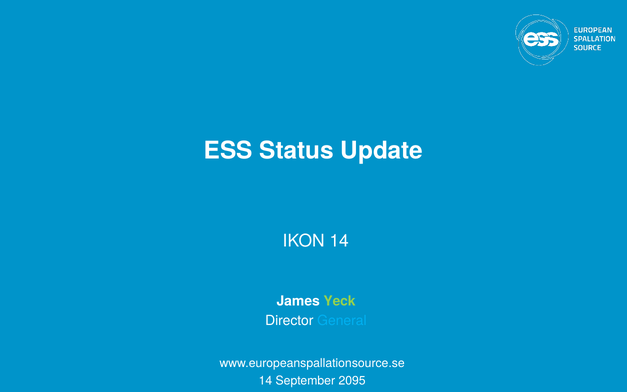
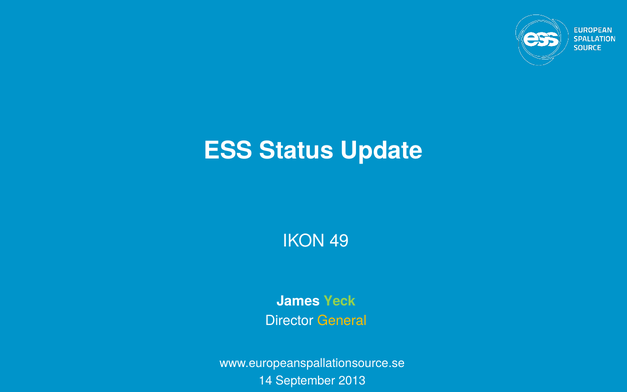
IKON 14: 14 -> 49 (339, 241)
General colour: light blue -> yellow (342, 321)
2095: 2095 -> 2013 (352, 381)
